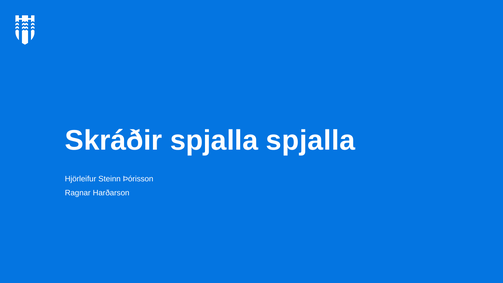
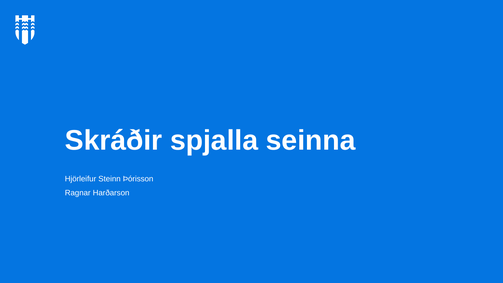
spjalla spjalla: spjalla -> seinna (311, 140)
